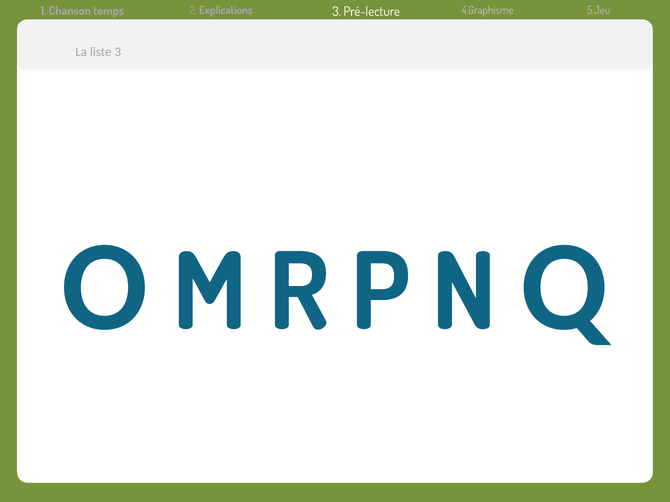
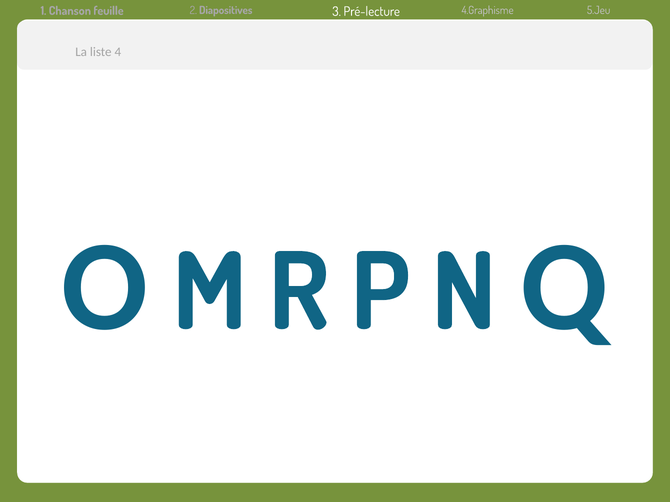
temps: temps -> feuille (109, 11)
Explications: Explications -> Diapositives (226, 10)
liste 3: 3 -> 4 (118, 52)
